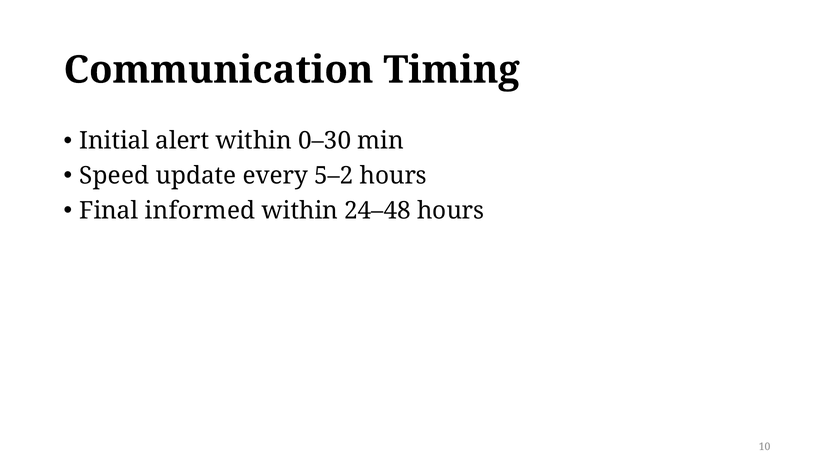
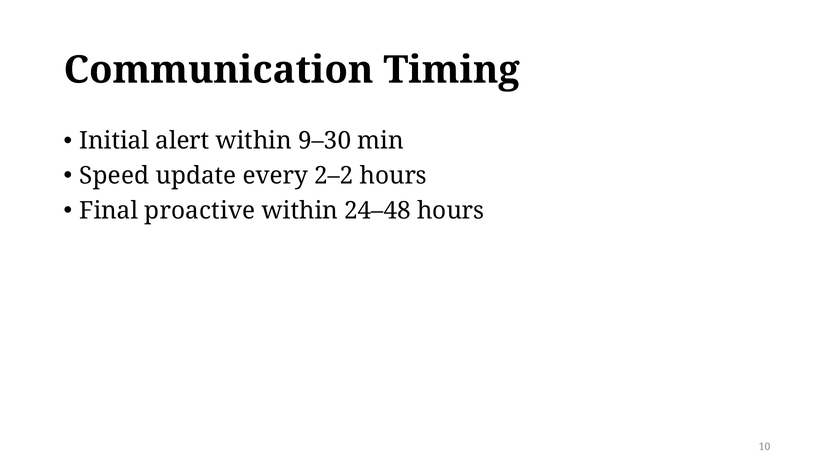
0–30: 0–30 -> 9–30 (325, 141)
5–2: 5–2 -> 2–2 (334, 176)
informed: informed -> proactive (200, 211)
